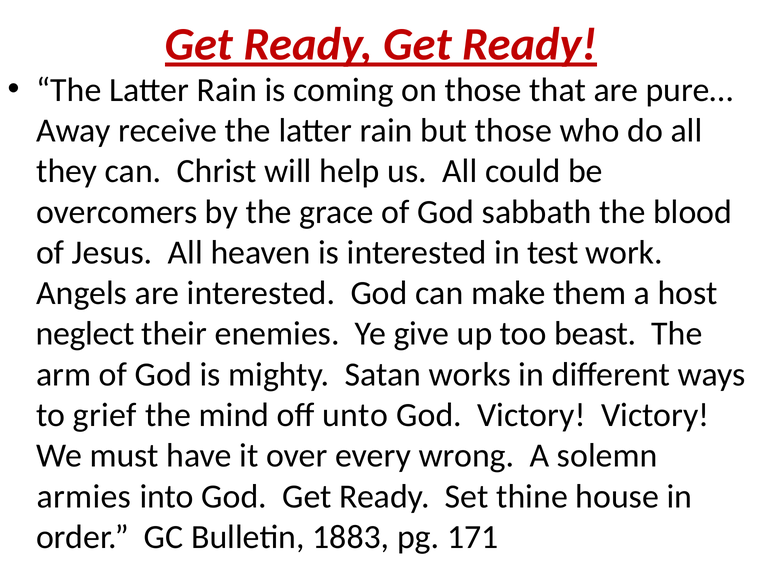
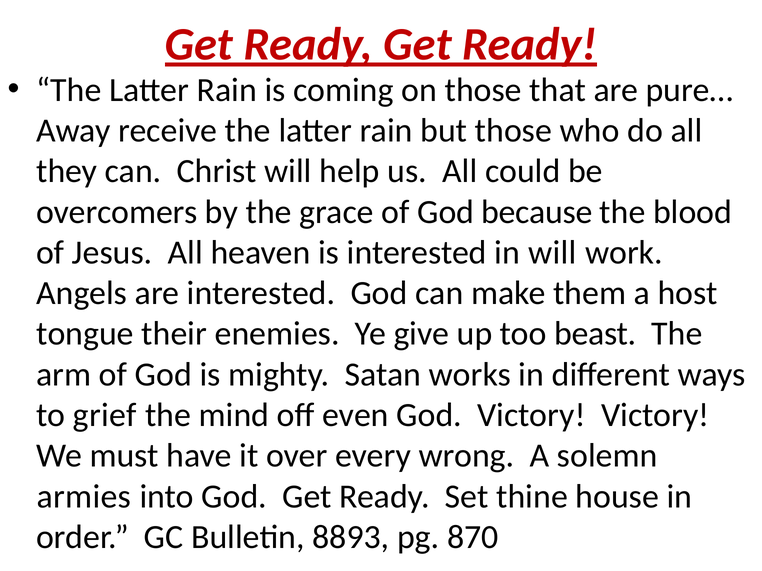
sabbath: sabbath -> because (537, 212)
in test: test -> will (553, 253)
neglect: neglect -> tongue (85, 334)
unto: unto -> even (355, 415)
1883: 1883 -> 8893 (351, 538)
171: 171 -> 870 (473, 538)
